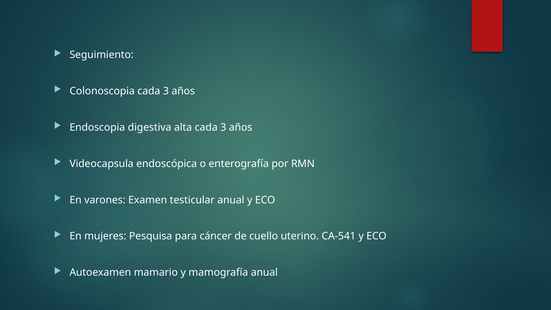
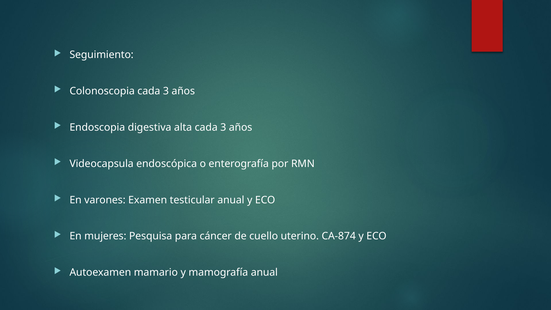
CA-541: CA-541 -> CA-874 (339, 236)
